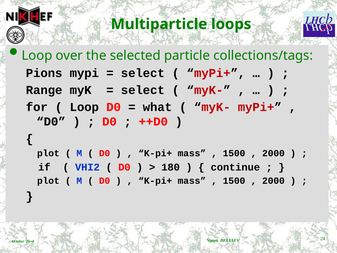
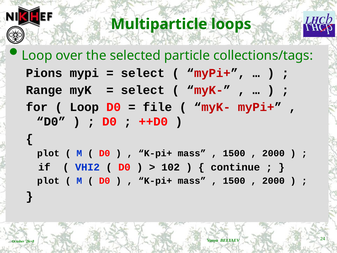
what: what -> file (157, 107)
180: 180 -> 102 (171, 167)
